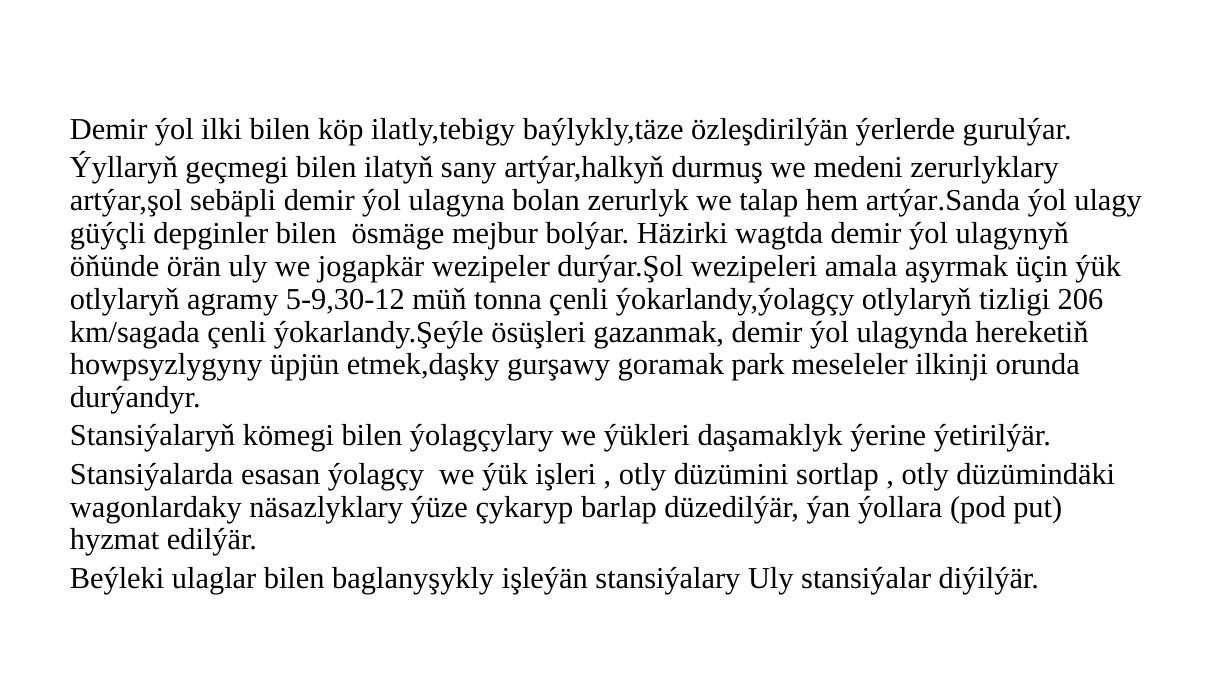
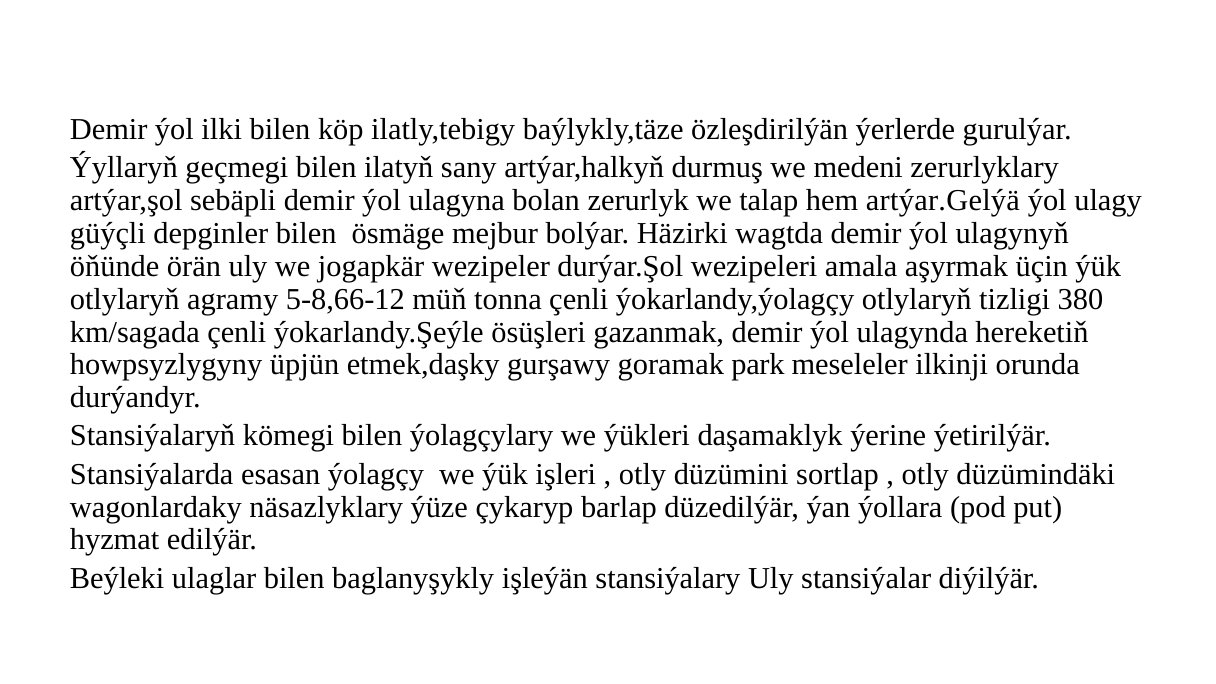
artýar.Sanda: artýar.Sanda -> artýar.Gelýä (943, 201)
5-9,30-12: 5-9,30-12 -> 5-8,66-12 (345, 299)
206: 206 -> 380 (1080, 299)
